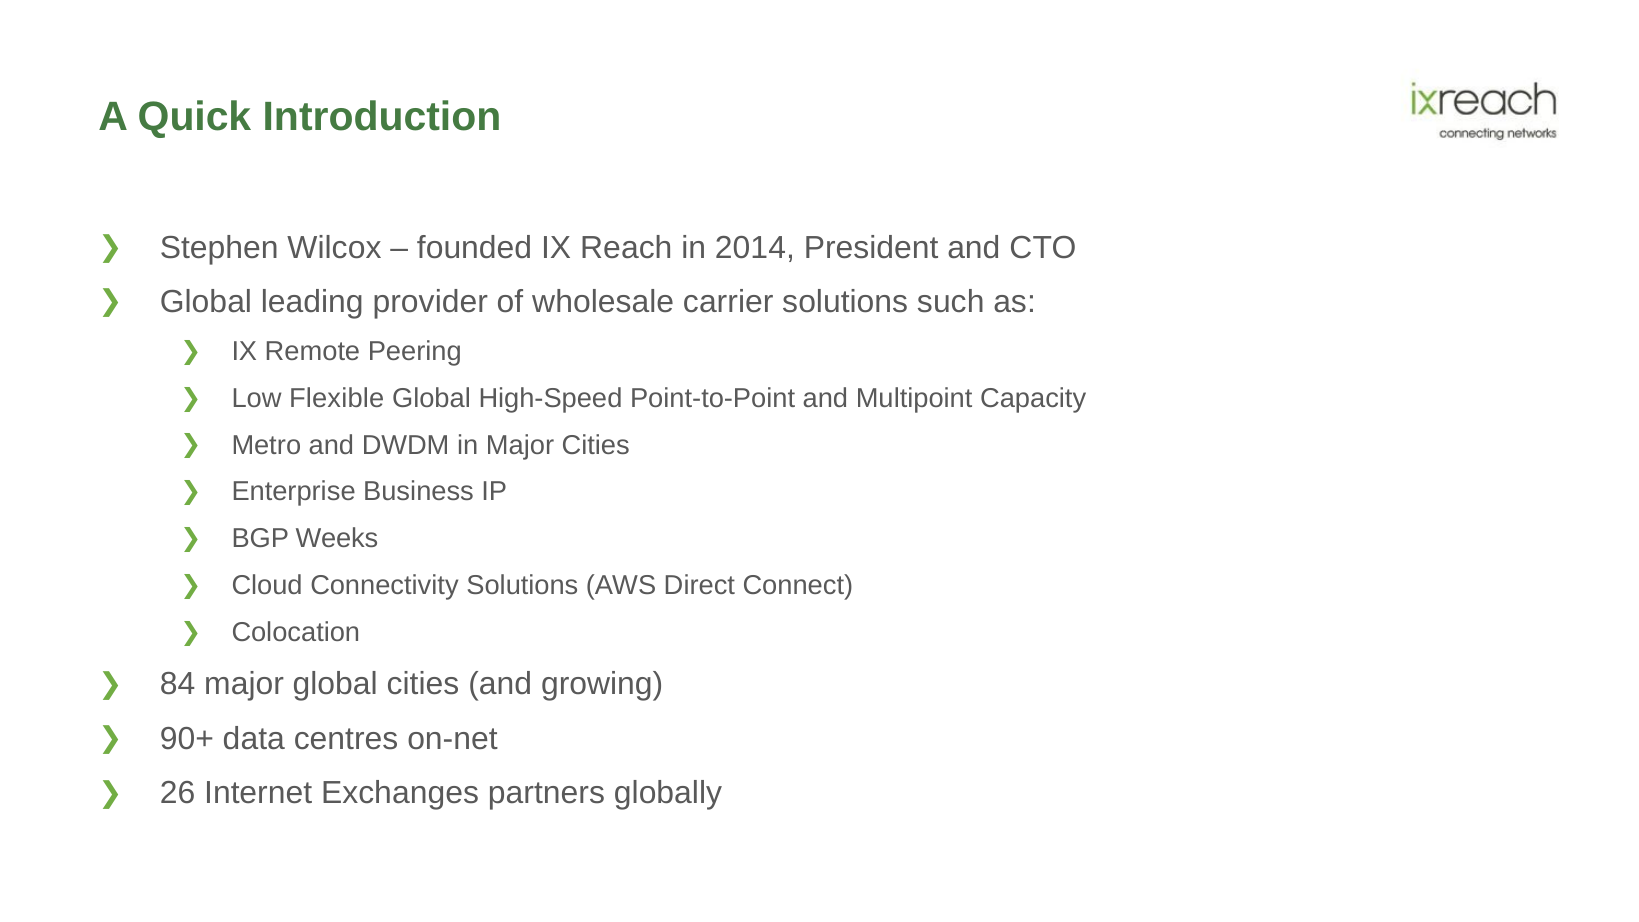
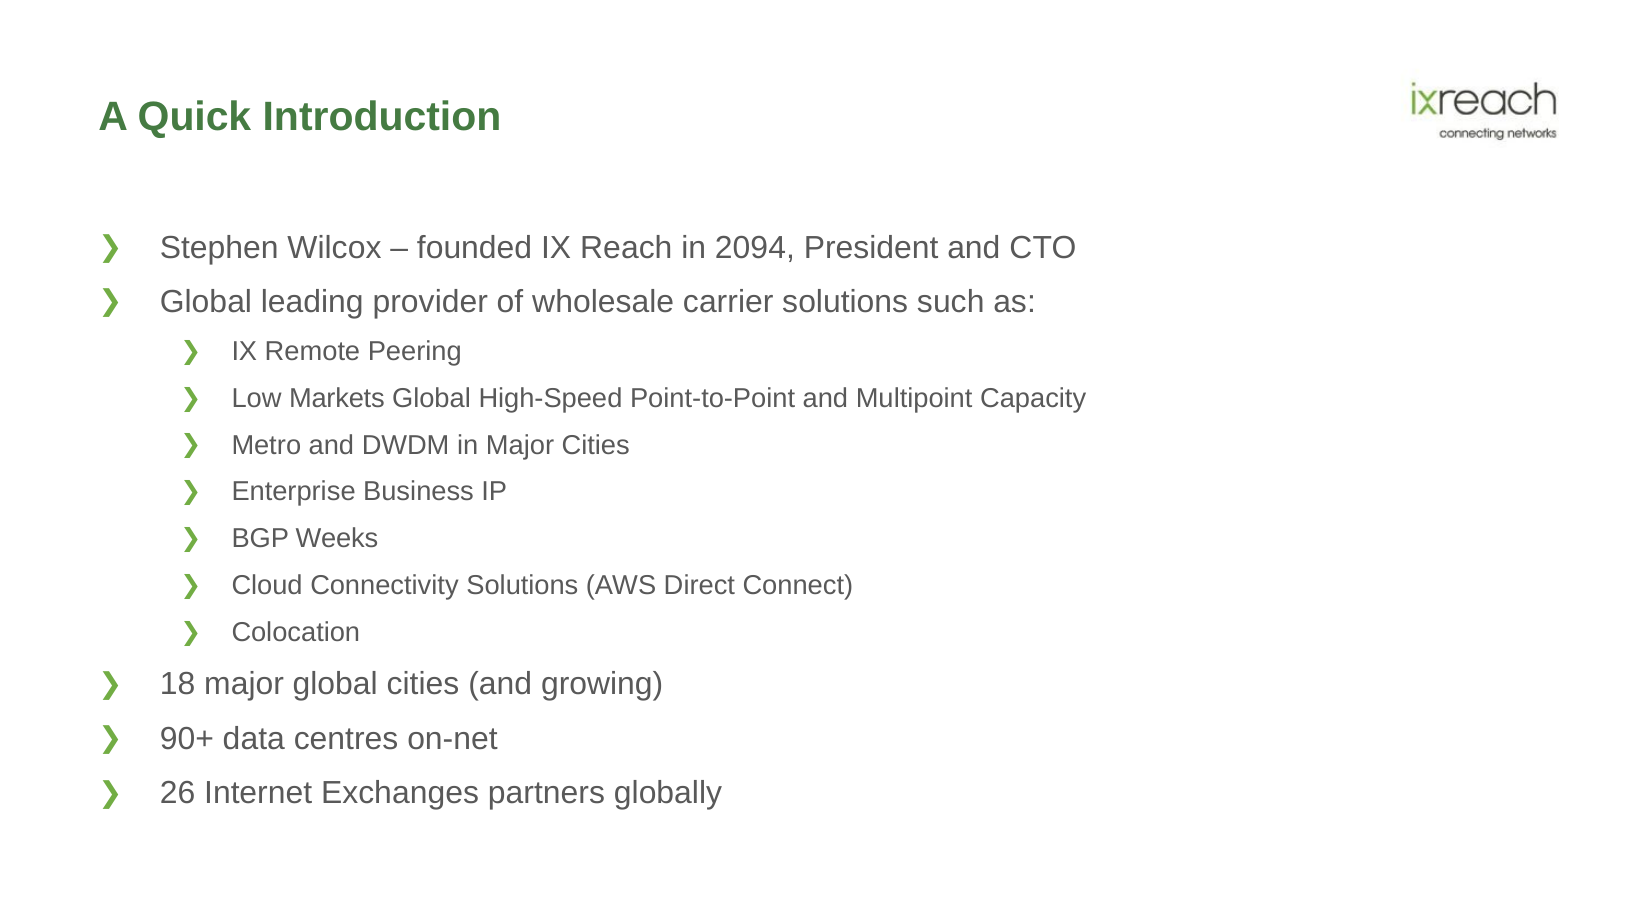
2014: 2014 -> 2094 (755, 248)
Flexible: Flexible -> Markets (337, 398)
84: 84 -> 18 (178, 684)
